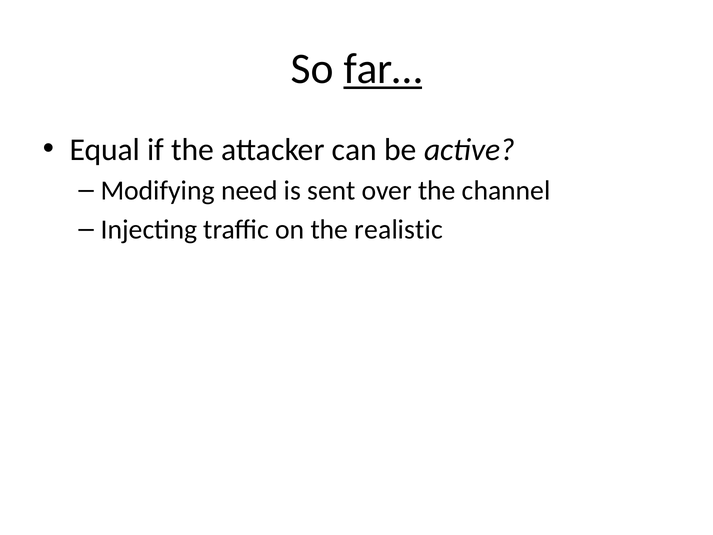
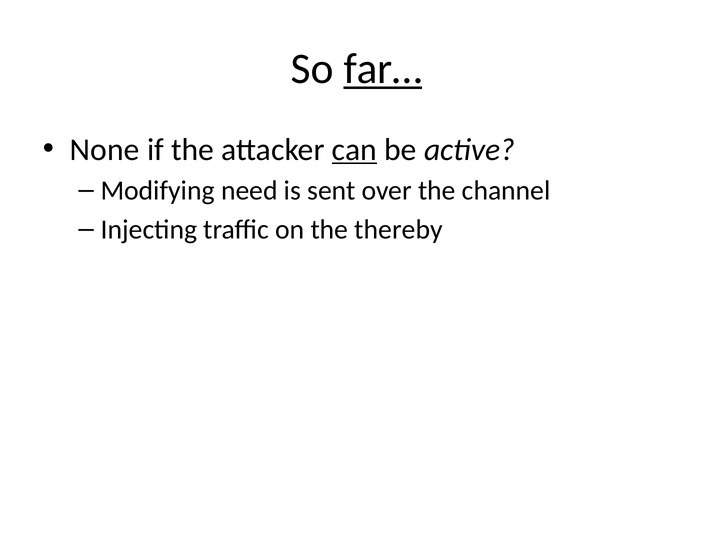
Equal: Equal -> None (105, 150)
can underline: none -> present (354, 150)
realistic: realistic -> thereby (399, 229)
